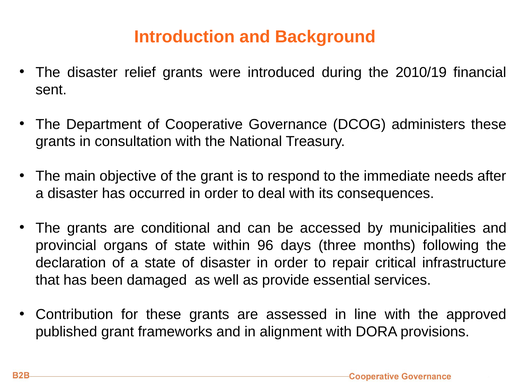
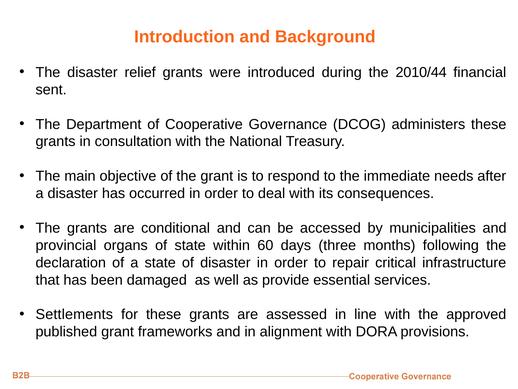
2010/19: 2010/19 -> 2010/44 (421, 72)
96: 96 -> 60 (265, 245)
Contribution: Contribution -> Settlements (74, 314)
